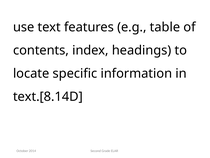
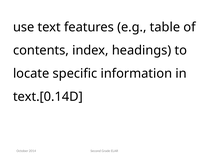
text.[8.14D: text.[8.14D -> text.[0.14D (48, 96)
